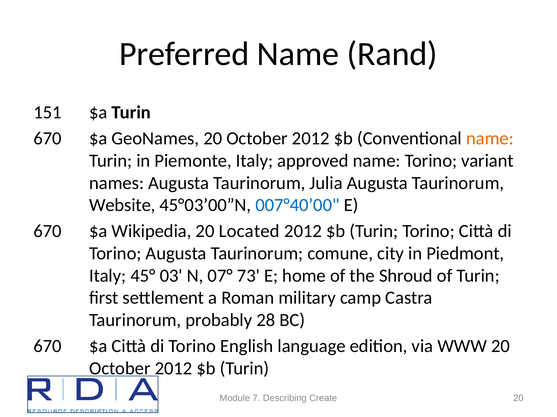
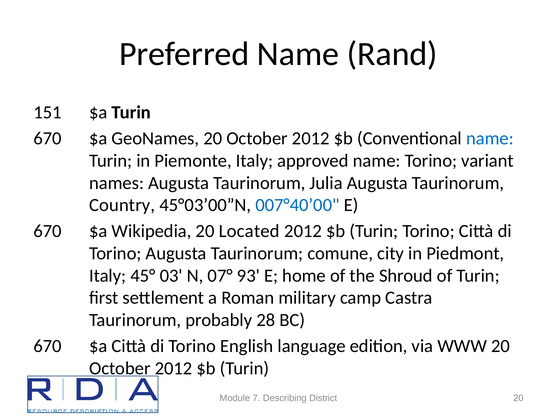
name colour: orange -> blue (490, 139)
Website: Website -> Country (122, 206)
73: 73 -> 93 (248, 276)
Create: Create -> District (323, 399)
